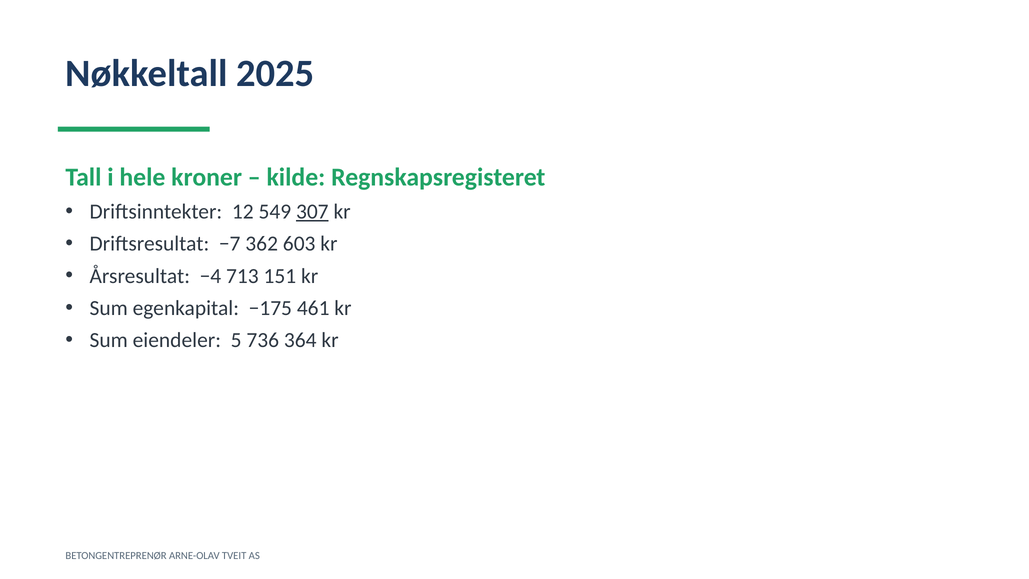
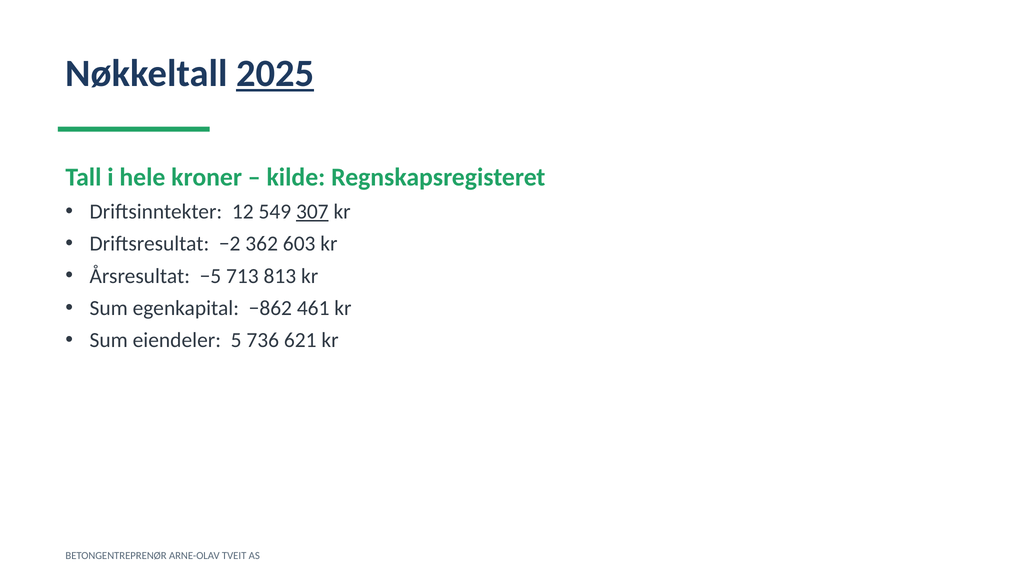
2025 underline: none -> present (275, 73)
−7: −7 -> −2 (230, 244)
−4: −4 -> −5 (210, 276)
151: 151 -> 813 (280, 276)
−175: −175 -> −862 (270, 308)
364: 364 -> 621 (300, 340)
